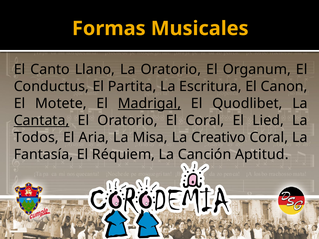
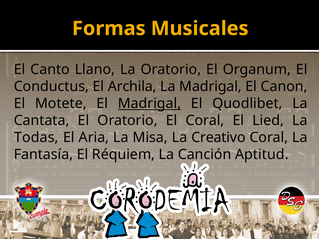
Partita: Partita -> Archila (132, 87)
La Escritura: Escritura -> Madrigal (210, 87)
Cantata underline: present -> none (42, 121)
Todos: Todos -> Todas (36, 138)
